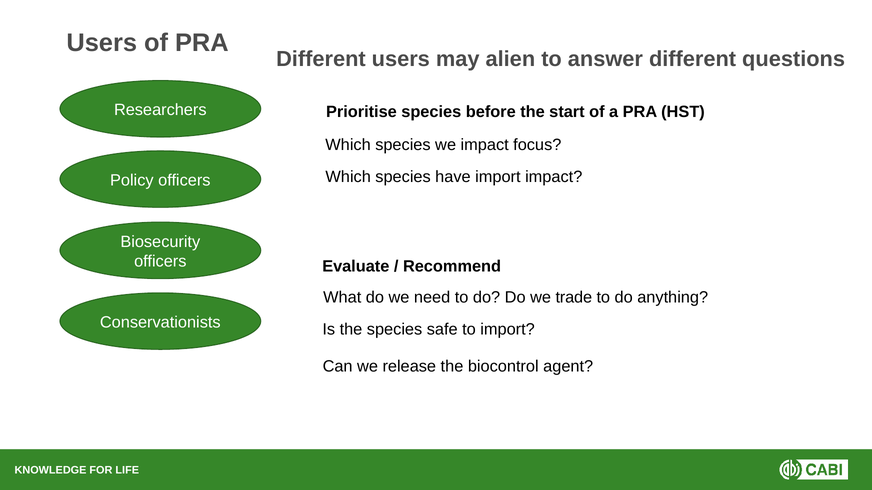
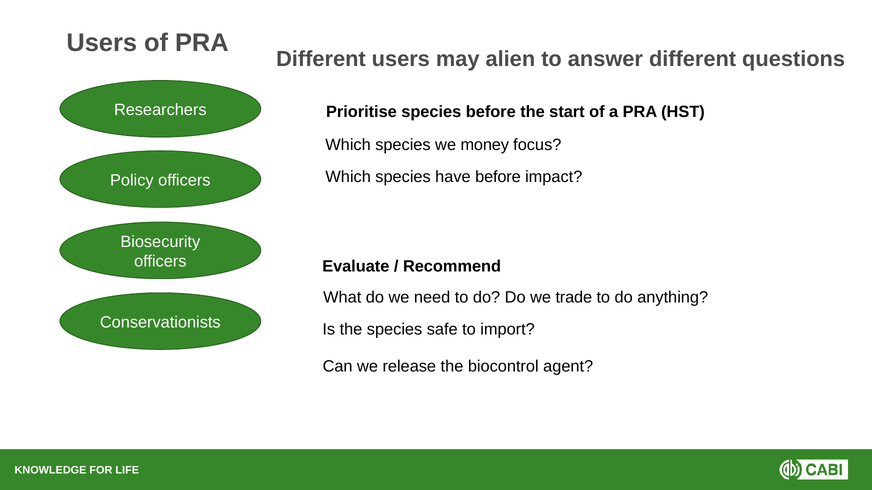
we impact: impact -> money (485, 145)
have import: import -> before (498, 177)
